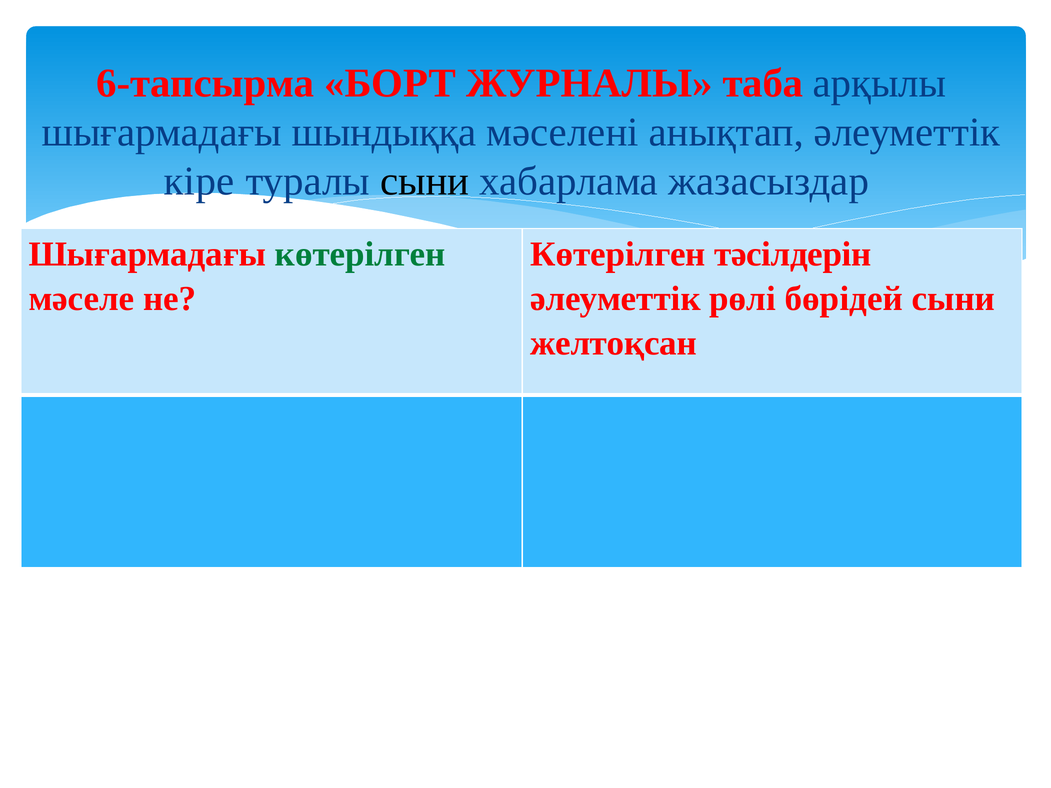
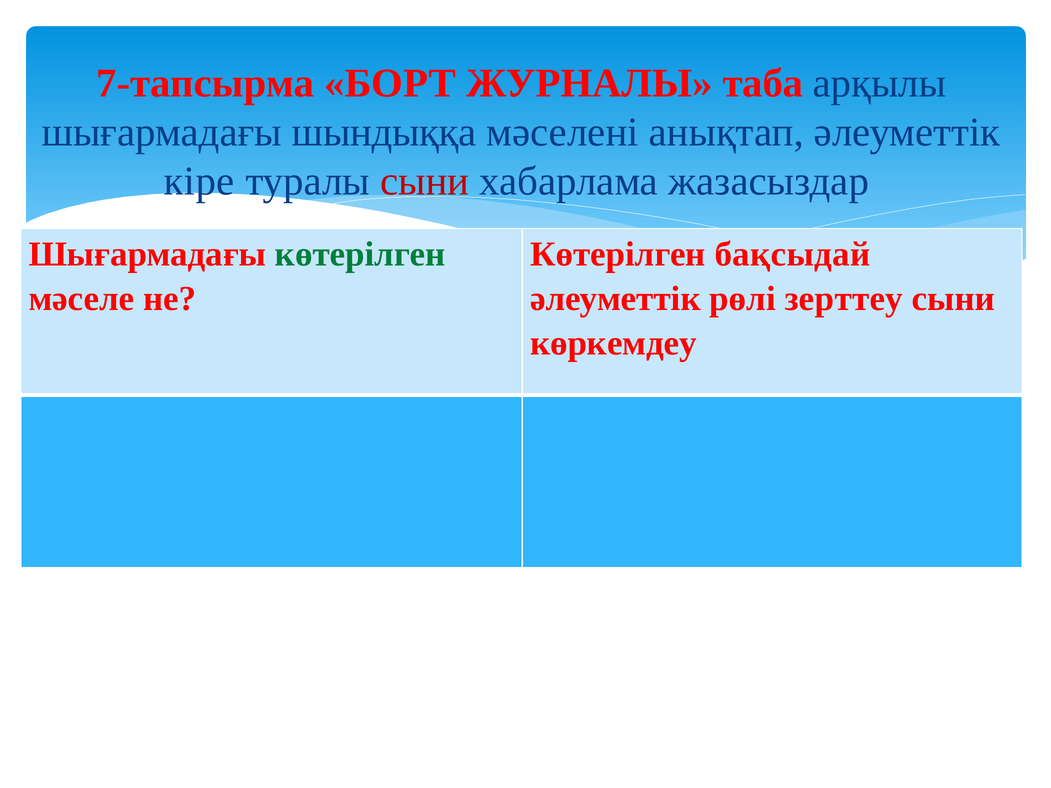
6-тапсырма: 6-тапсырма -> 7-тапсырма (205, 83)
сыни colour: black -> red (425, 181)
тәсілдерін: тәсілдерін -> бақсыдай (792, 254)
бөрідей: бөрідей -> зерттеу (844, 299)
желтоқсан: желтоқсан -> көркемдеу (613, 343)
